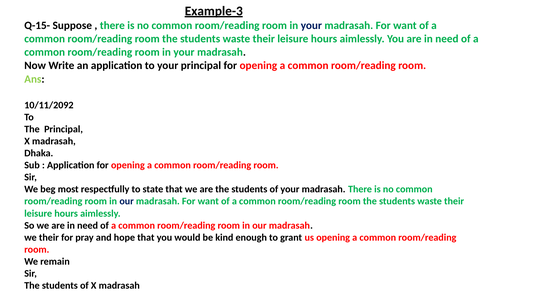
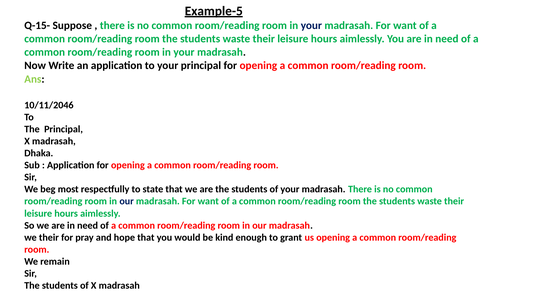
Example-3: Example-3 -> Example-5 (214, 11)
10/11/2092: 10/11/2092 -> 10/11/2046 (49, 105)
